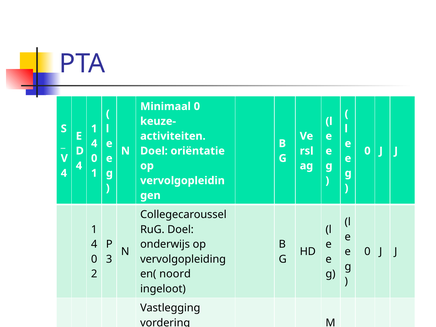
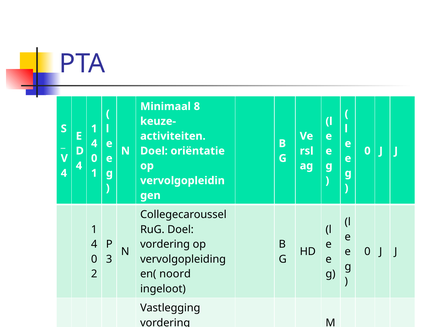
Minimaal 0: 0 -> 8 (197, 106)
onderwijs: onderwijs -> vordering (165, 244)
